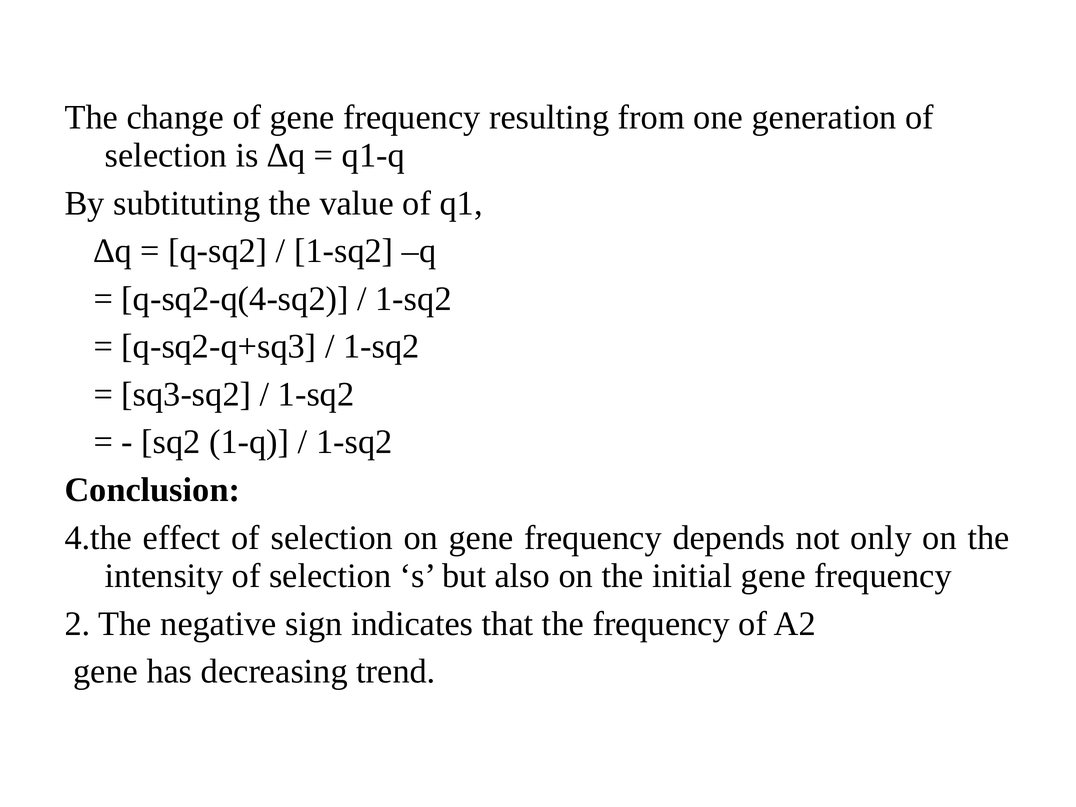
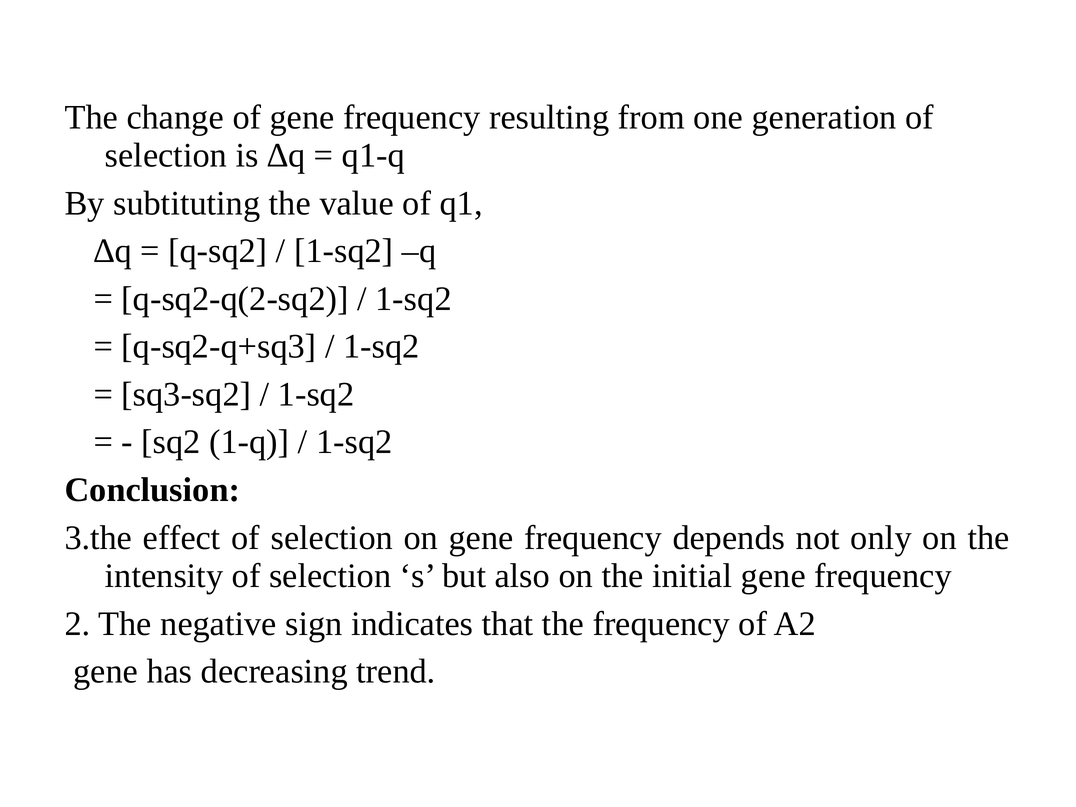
q-sq2-q(4-sq2: q-sq2-q(4-sq2 -> q-sq2-q(2-sq2 (235, 299)
4.the: 4.the -> 3.the (98, 538)
